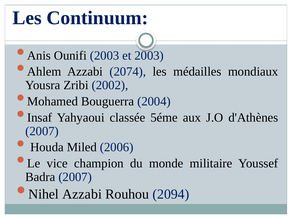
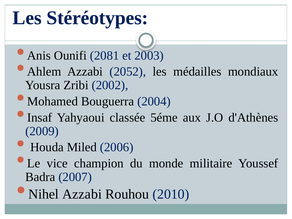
Continuum: Continuum -> Stéréotypes (97, 18)
Ounifi 2003: 2003 -> 2081 (105, 55)
2074: 2074 -> 2052 (128, 72)
2007: 2007 -> 2009 (42, 131)
2094: 2094 -> 2010 (171, 194)
